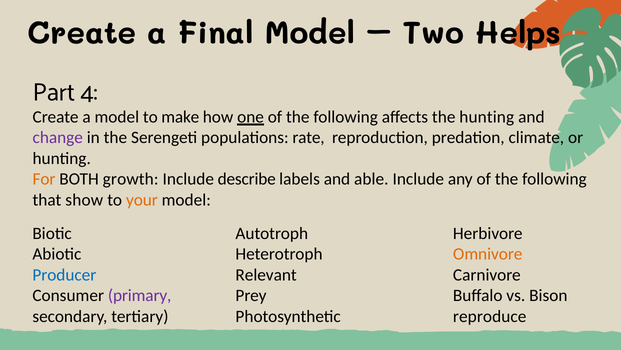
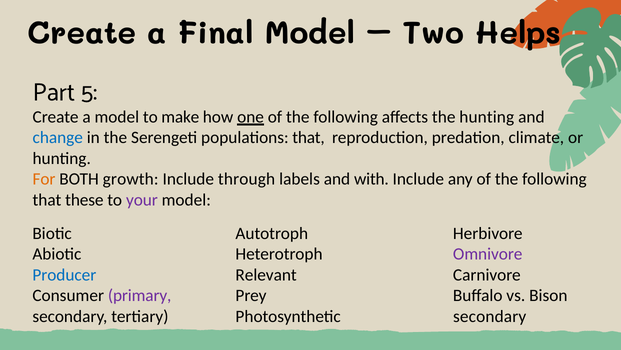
4: 4 -> 5 (89, 92)
change colour: purple -> blue (58, 137)
populations rate: rate -> that (309, 137)
describe: describe -> through (247, 179)
able: able -> with (371, 179)
show: show -> these (84, 200)
your colour: orange -> purple (142, 200)
Omnivore colour: orange -> purple (488, 254)
reproduce: reproduce -> secondary (490, 316)
